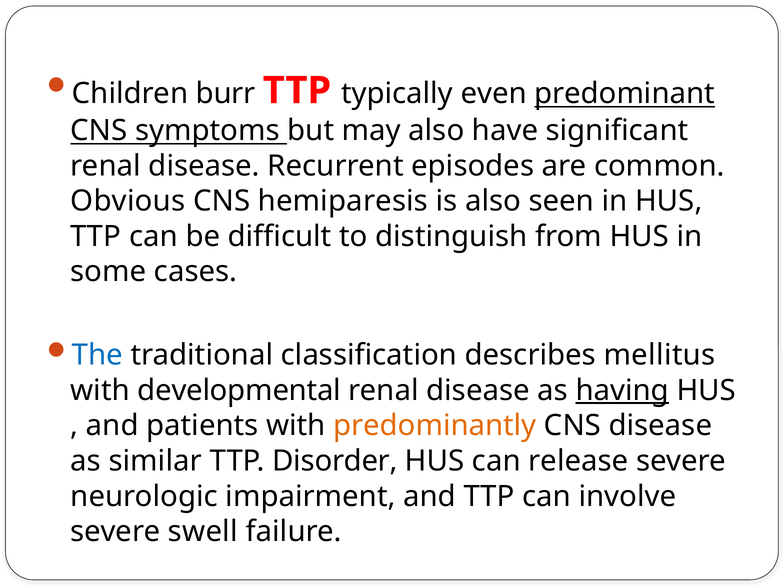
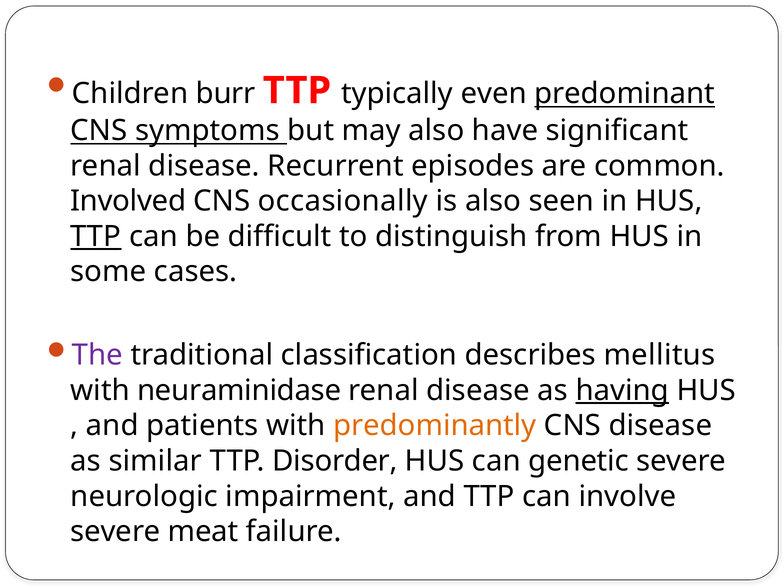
Obvious: Obvious -> Involved (128, 201)
hemiparesis: hemiparesis -> occasionally (343, 201)
TTP underline: none -> present (96, 236)
The colour: blue -> purple (97, 355)
developmental: developmental -> neuraminidase (239, 390)
release: release -> genetic (579, 461)
swell: swell -> meat (203, 532)
